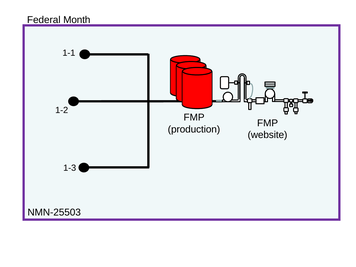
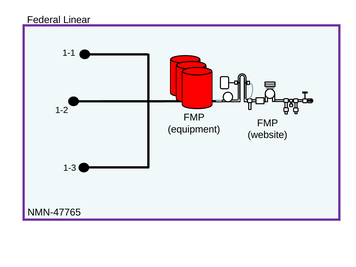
Month: Month -> Linear (77, 20)
production: production -> equipment (194, 129)
NMN-25503: NMN-25503 -> NMN-47765 (54, 212)
